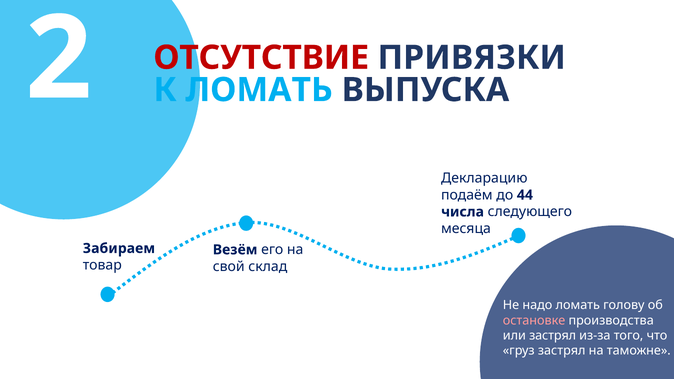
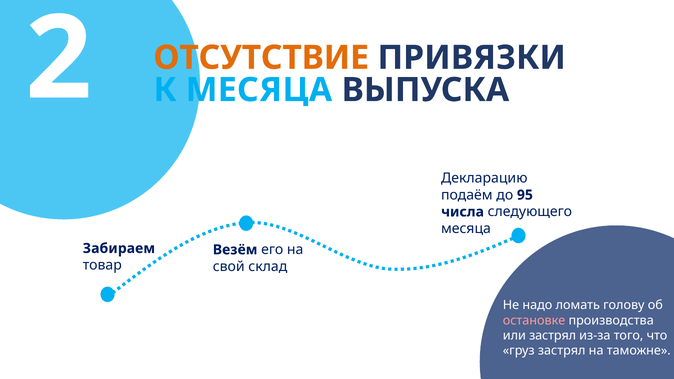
ОТСУТСТВИЕ colour: red -> orange (261, 58)
К ЛОМАТЬ: ЛОМАТЬ -> МЕСЯЦА (259, 90)
44: 44 -> 95 (525, 195)
